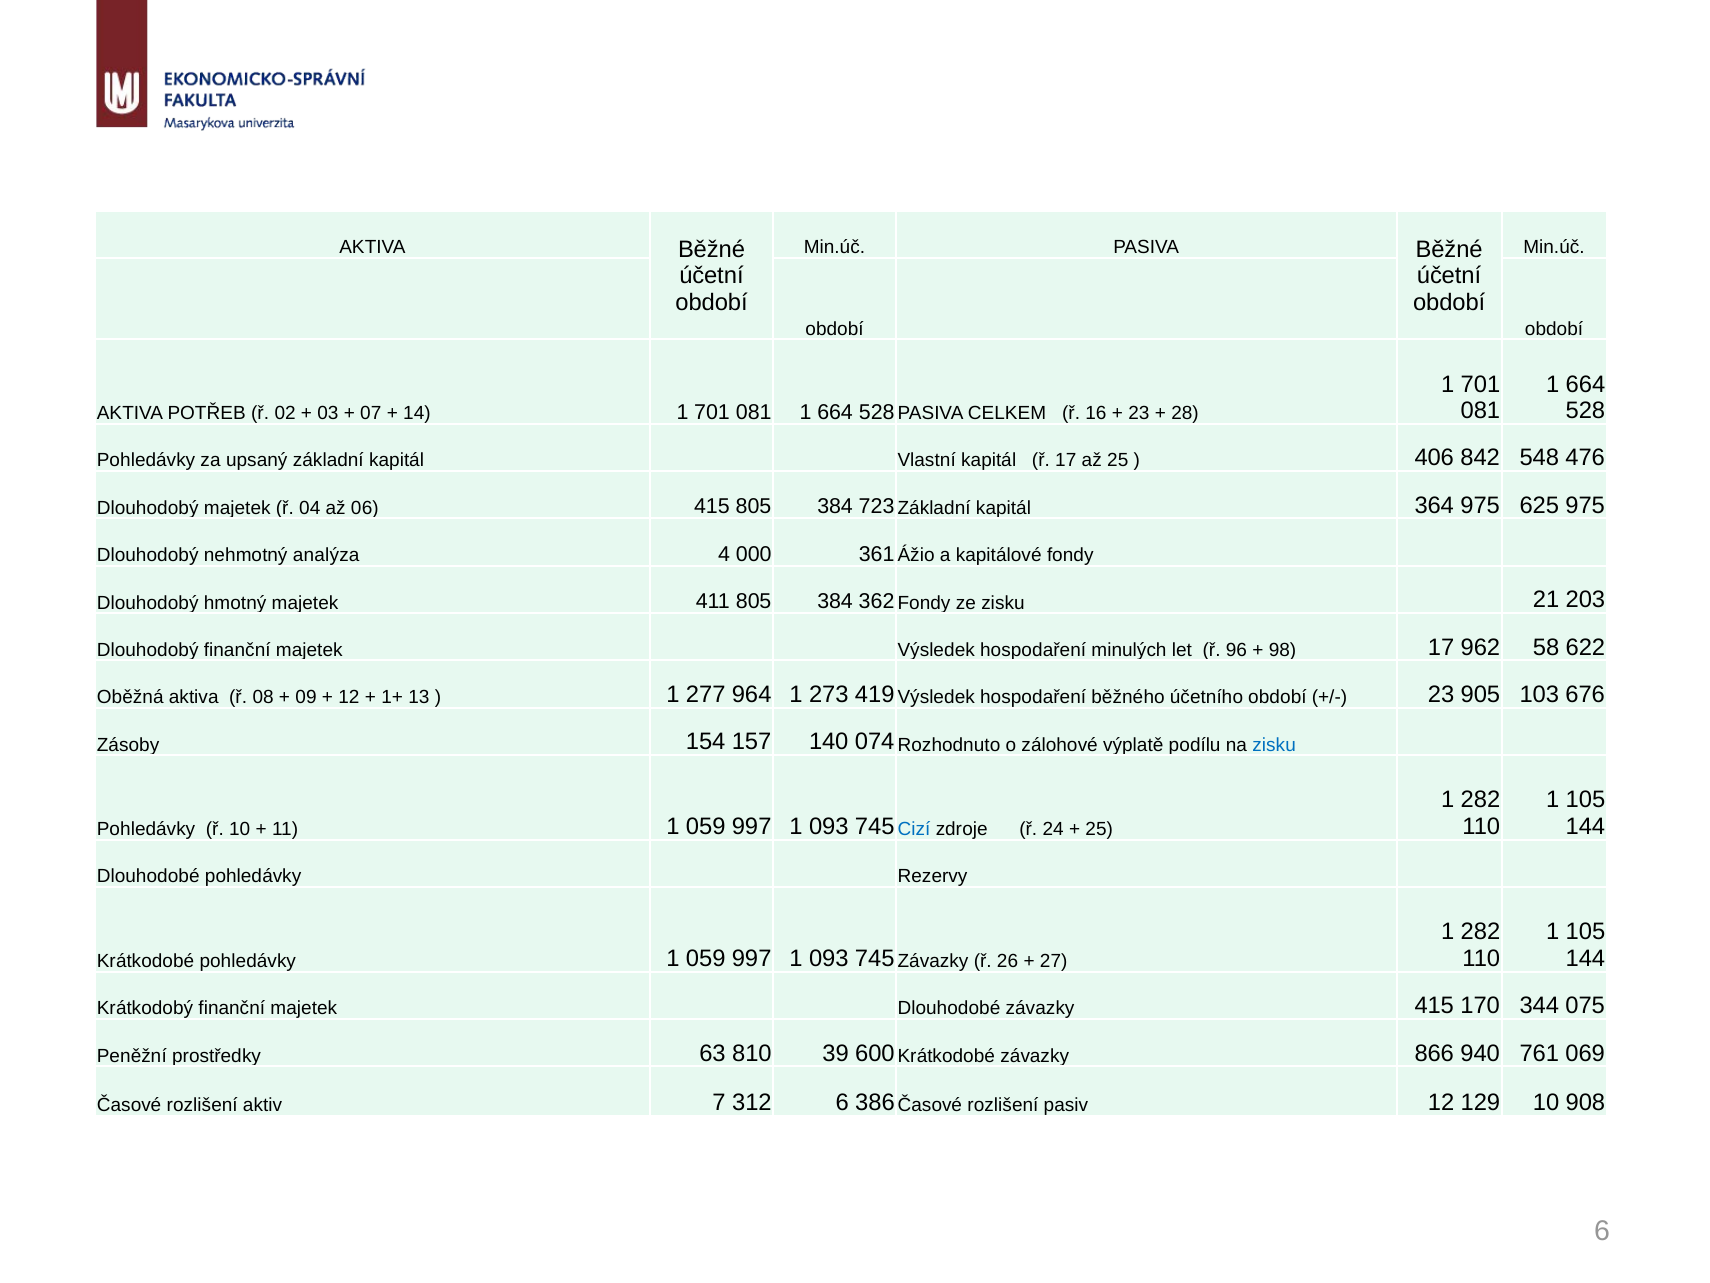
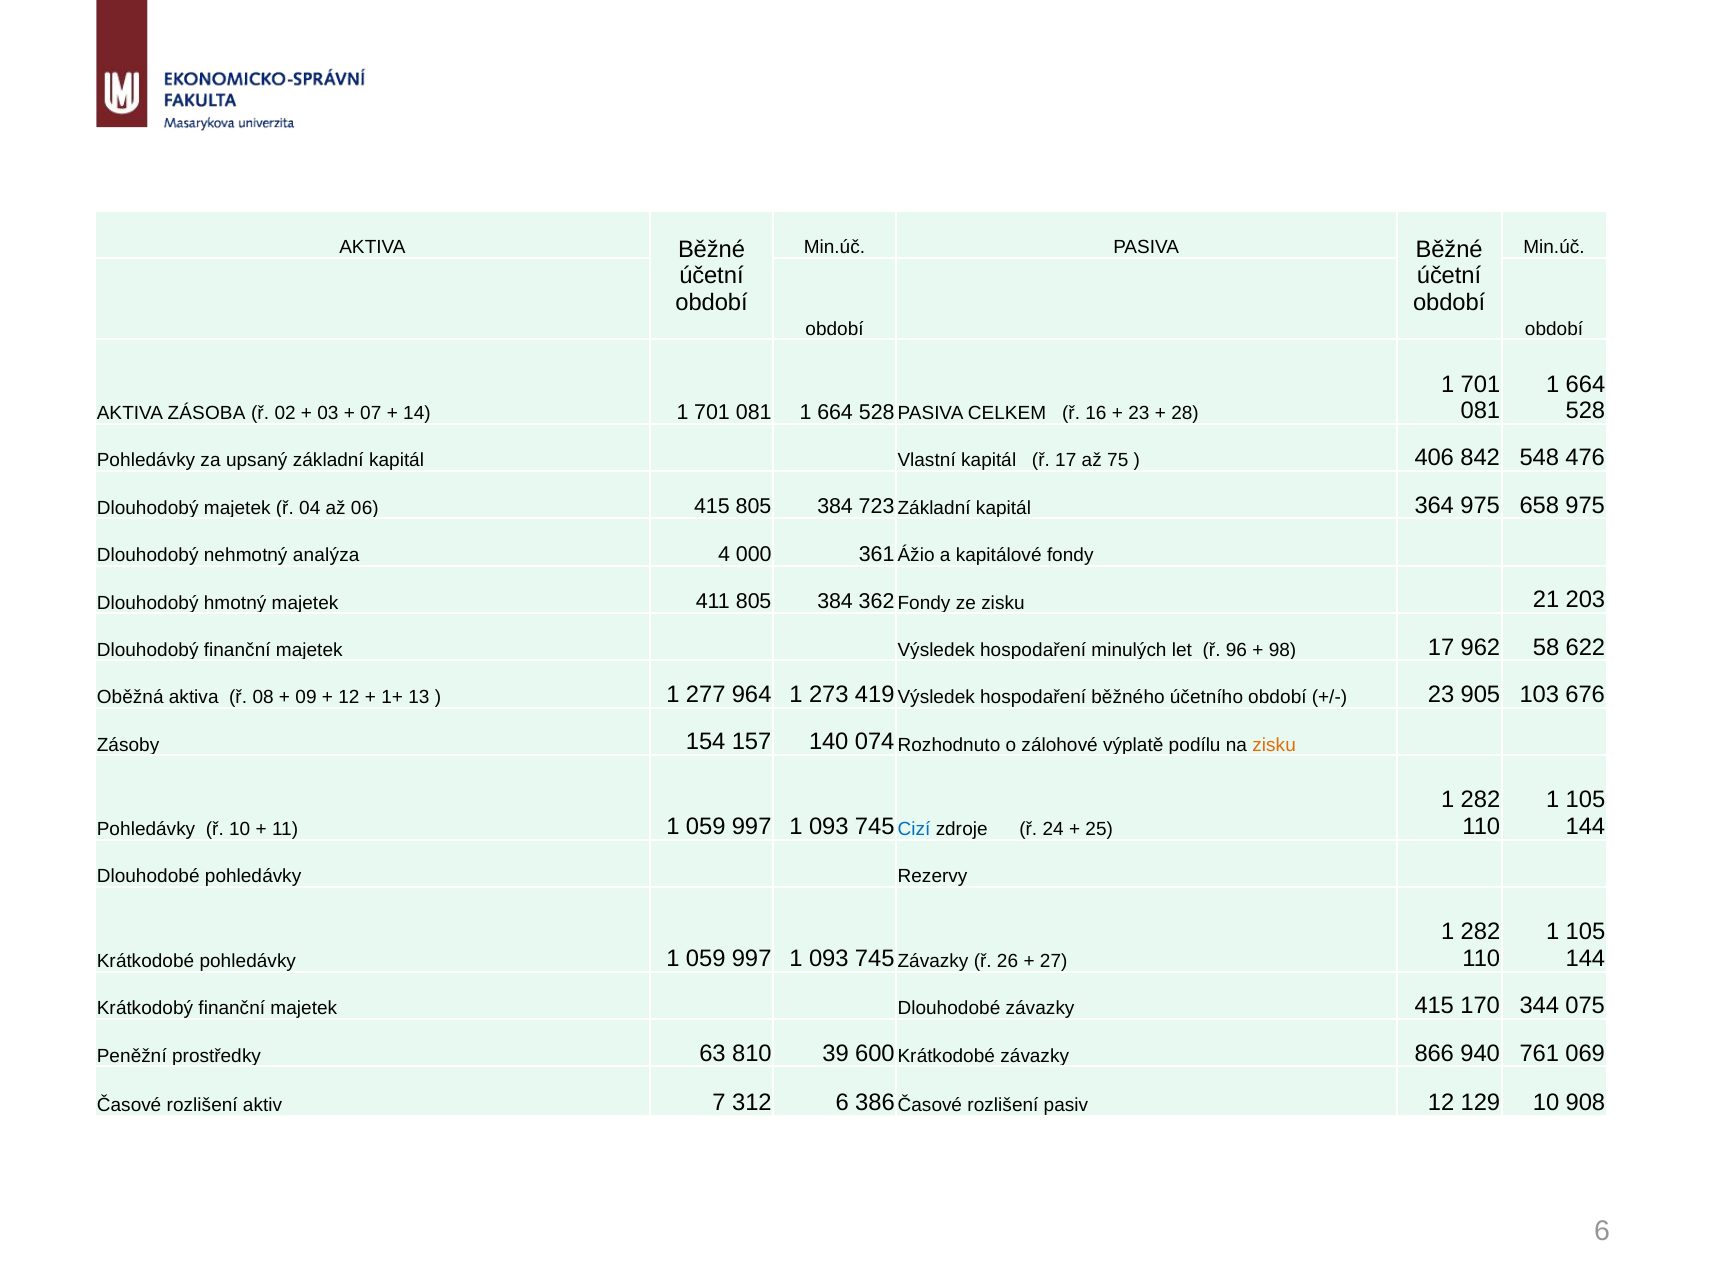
POTŘEB: POTŘEB -> ZÁSOBA (207, 413)
až 25: 25 -> 75 (1118, 461)
625: 625 -> 658 (1539, 505)
zisku colour: blue -> orange (1274, 745)
